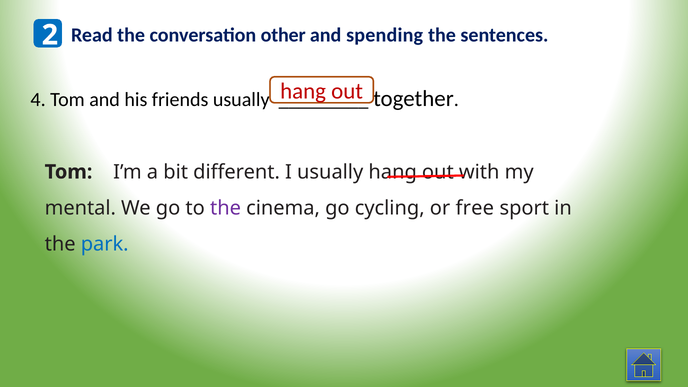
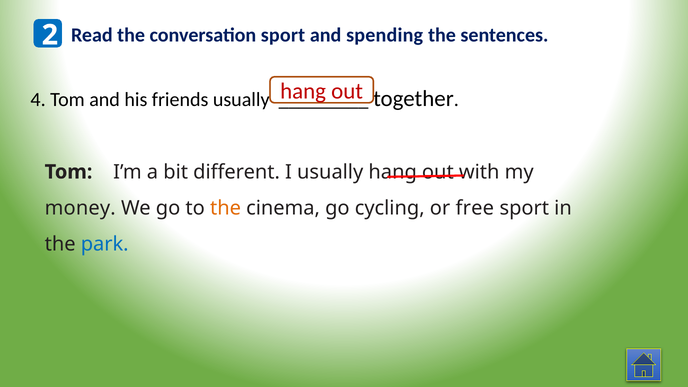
conversation other: other -> sport (283, 35)
mental: mental -> money (80, 208)
the colour: purple -> orange (226, 208)
